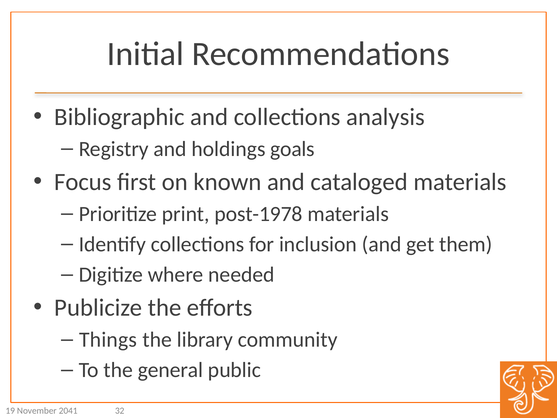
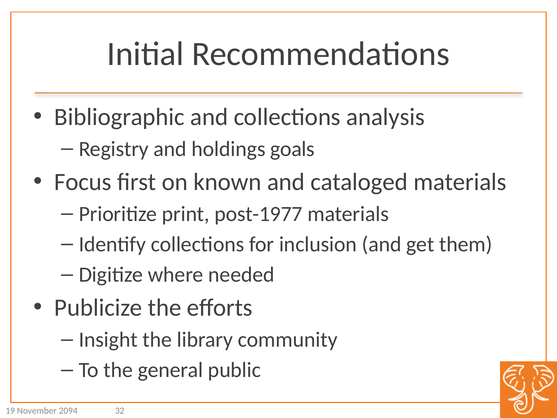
post-1978: post-1978 -> post-1977 (259, 214)
Things: Things -> Insight (108, 340)
2041: 2041 -> 2094 (68, 411)
